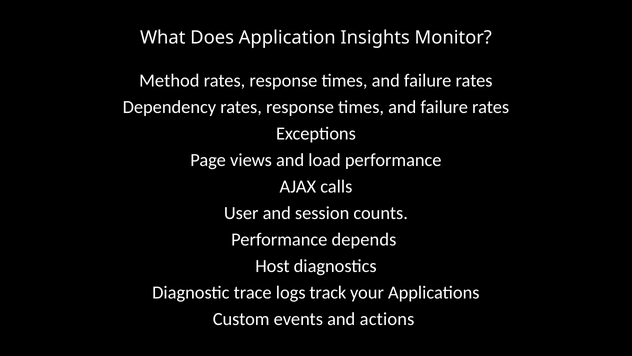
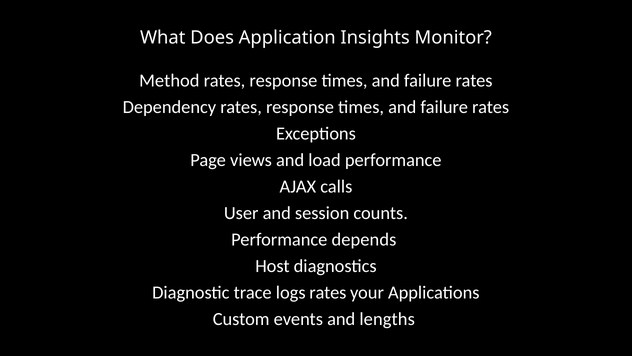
logs track: track -> rates (328, 292)
actions: actions -> lengths (387, 319)
